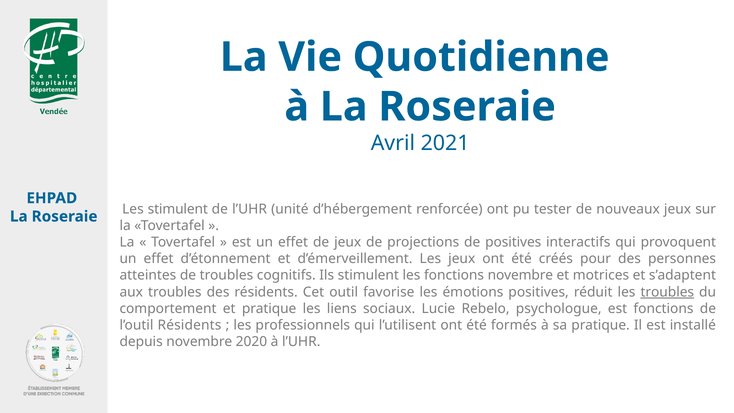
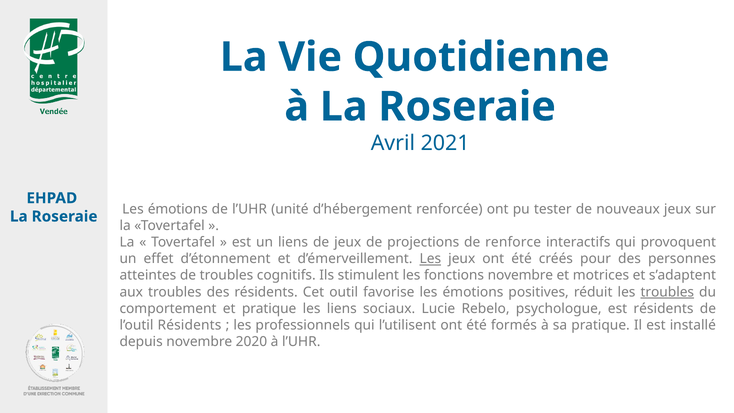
stimulent: stimulent -> émotions (178, 209)
est un effet: effet -> liens (293, 242)
de positives: positives -> renforce (513, 242)
Les underline: none -> present (430, 259)
est fonctions: fonctions -> résidents (663, 308)
